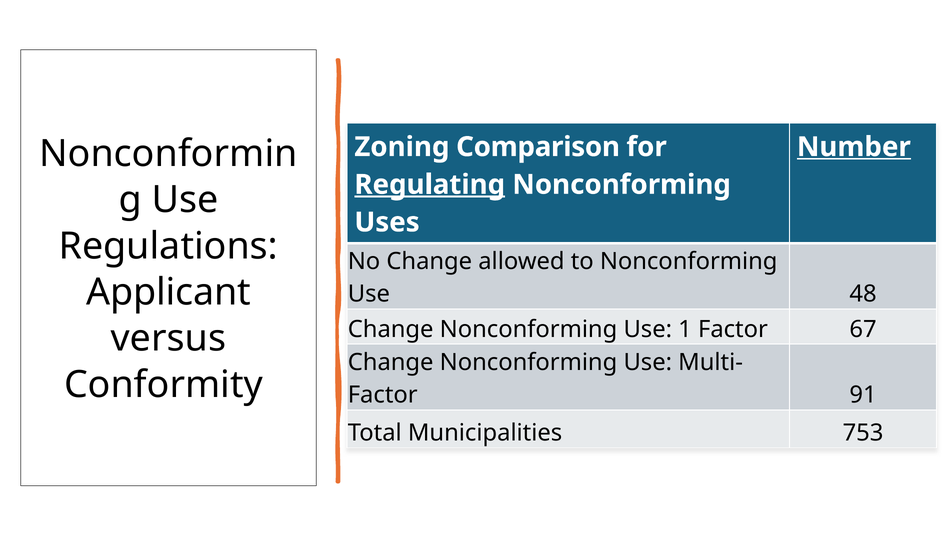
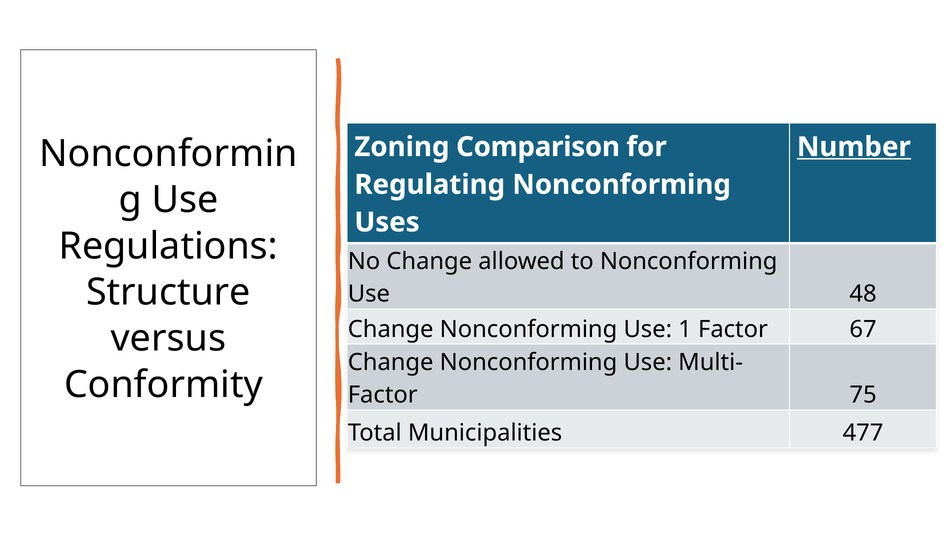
Regulating underline: present -> none (430, 185)
Applicant: Applicant -> Structure (168, 292)
91: 91 -> 75 (863, 395)
753: 753 -> 477 (863, 433)
